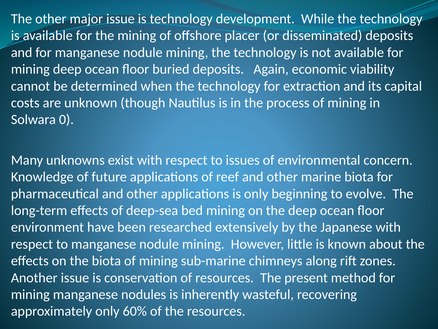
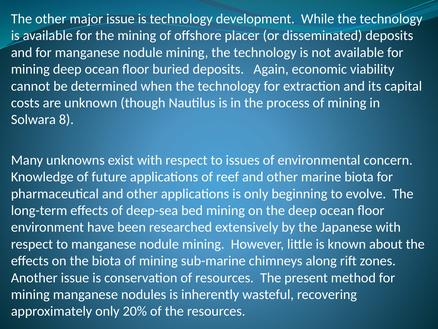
0: 0 -> 8 (66, 119)
60%: 60% -> 20% (135, 311)
